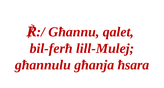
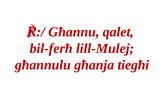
ħsara: ħsara -> tiegħi (133, 65)
